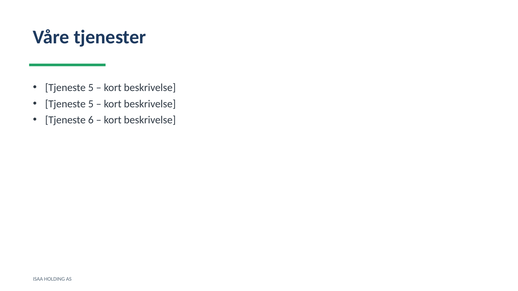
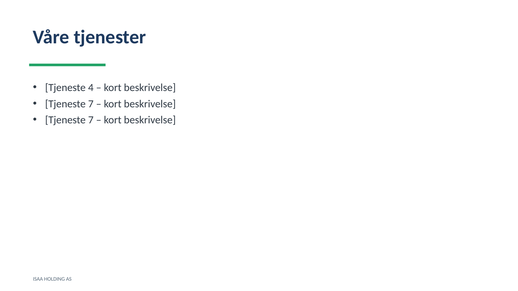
5: 5 -> 4 (91, 88)
5: 5 -> 7 (91, 104)
6: 6 -> 7 (91, 120)
